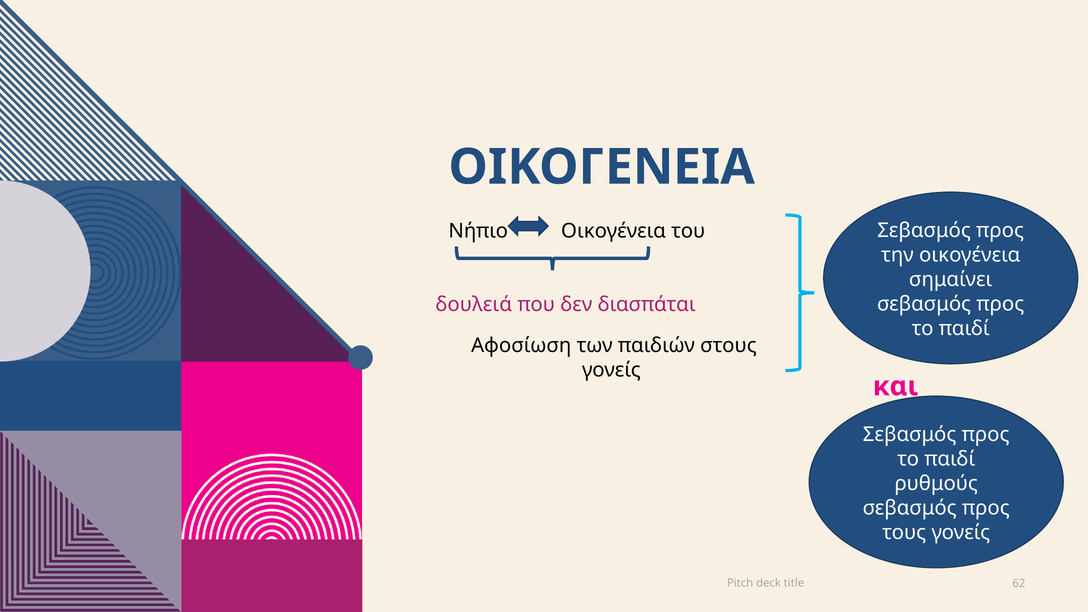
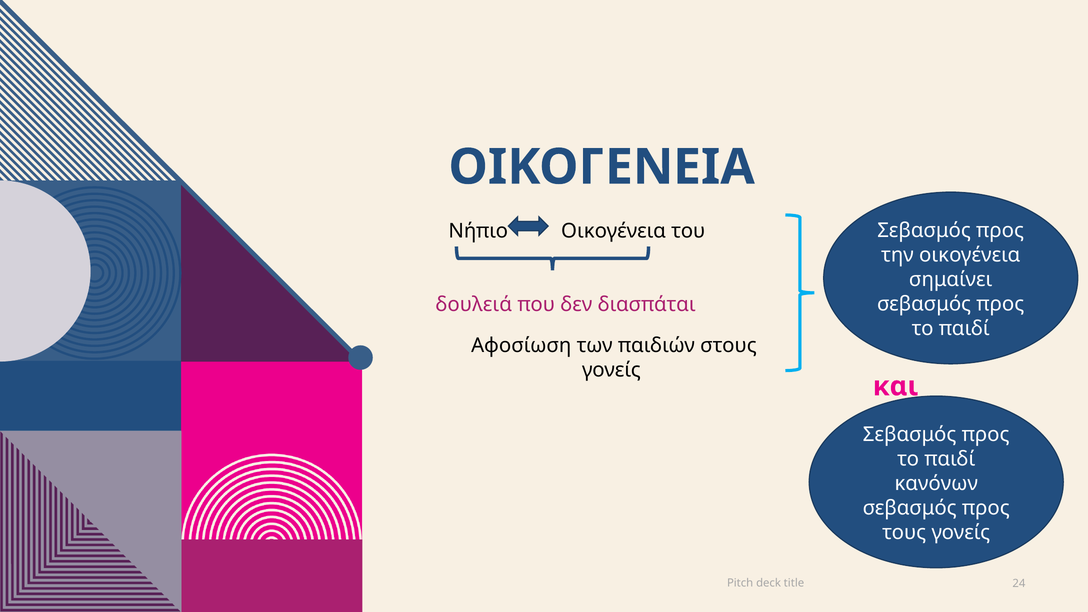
ρυθμούς: ρυθμούς -> κανόνων (936, 483)
62: 62 -> 24 (1019, 583)
